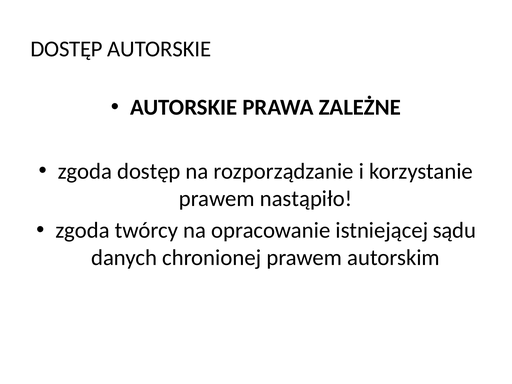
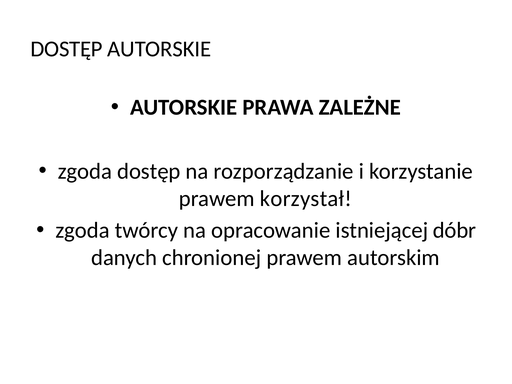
nastąpiło: nastąpiło -> korzystał (306, 199)
sądu: sądu -> dóbr (454, 230)
